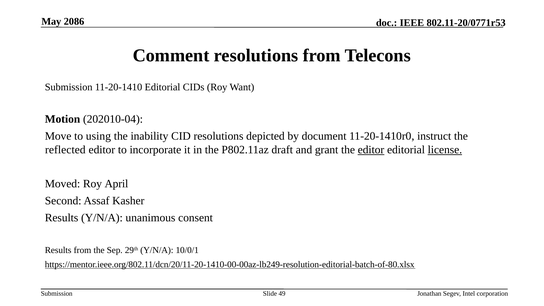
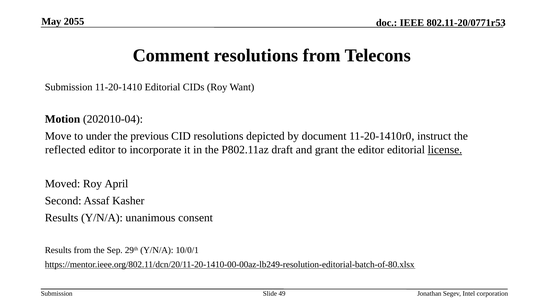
2086: 2086 -> 2055 (74, 22)
using: using -> under (99, 136)
inability: inability -> previous (150, 136)
editor underline: present -> none (371, 150)
